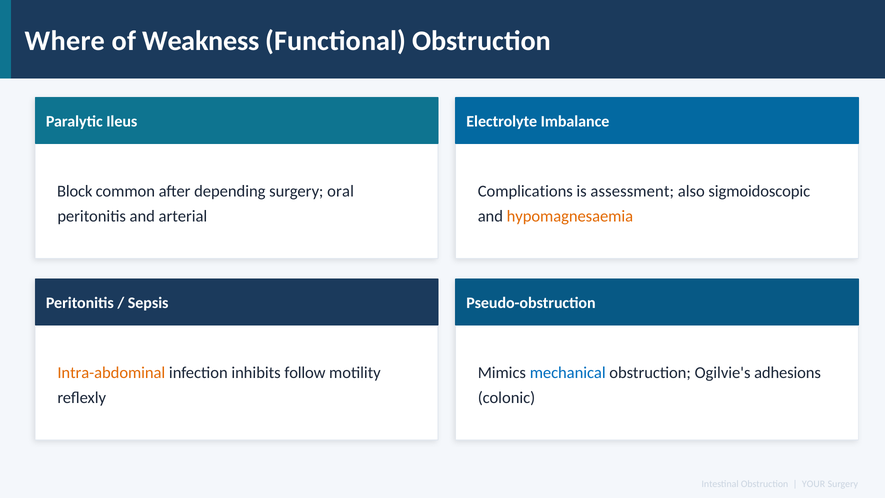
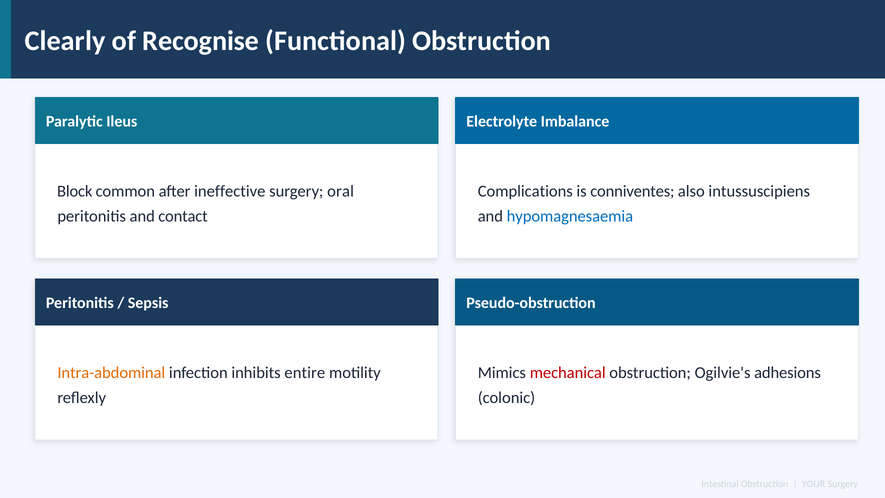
Where: Where -> Clearly (65, 41)
Weakness: Weakness -> Recognise (201, 41)
depending: depending -> ineffective (230, 191)
assessment: assessment -> conniventes (632, 191)
sigmoidoscopic: sigmoidoscopic -> intussuscipiens (759, 191)
arterial: arterial -> contact (183, 216)
hypomagnesaemia colour: orange -> blue (570, 216)
follow: follow -> entire (305, 373)
mechanical colour: blue -> red (568, 373)
